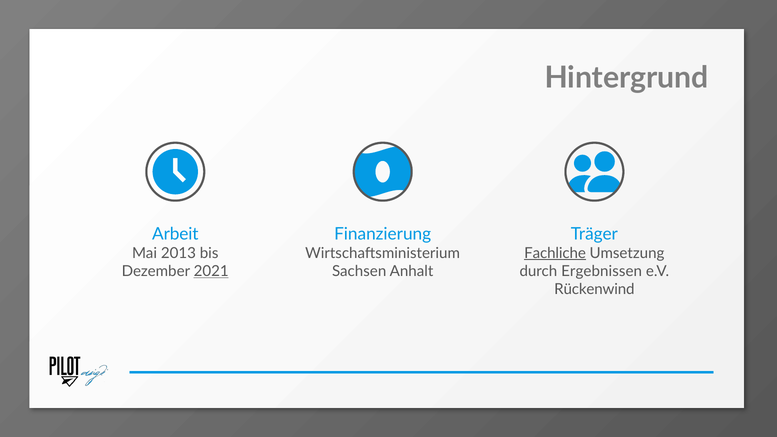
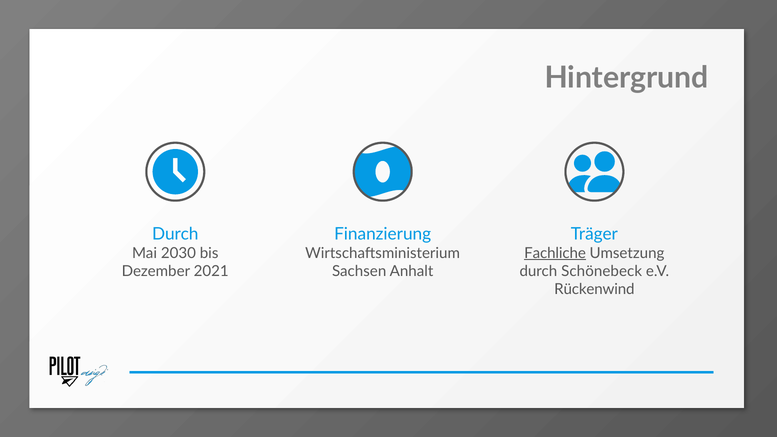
Arbeit: Arbeit -> Durch (175, 234)
2013: 2013 -> 2030 (178, 253)
2021 underline: present -> none (211, 271)
Ergebnissen: Ergebnissen -> Schönebeck (602, 271)
